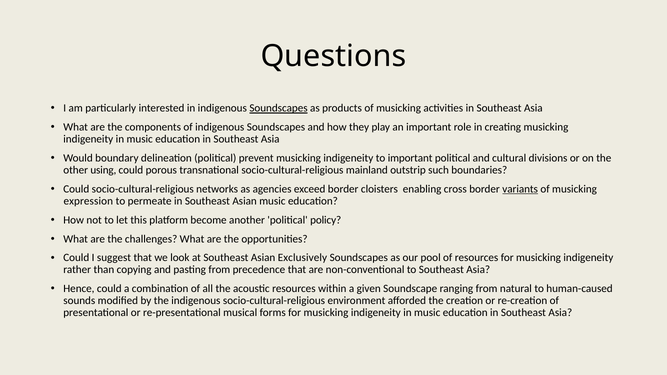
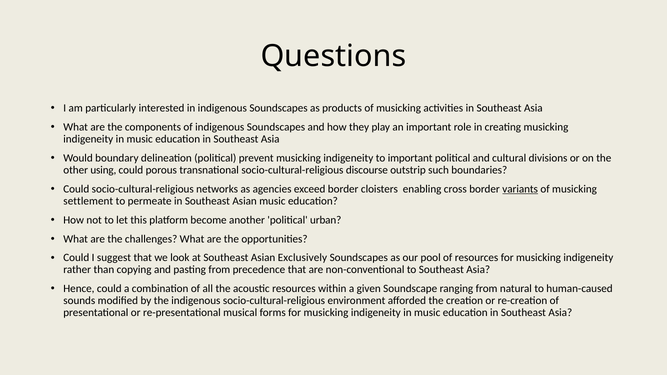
Soundscapes underline: present -> none (278, 108)
mainland: mainland -> discourse (367, 170)
expression: expression -> settlement (88, 201)
policy: policy -> urban (326, 220)
